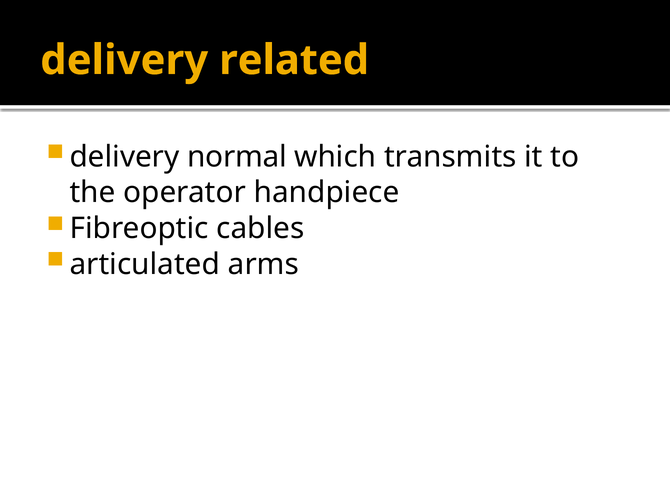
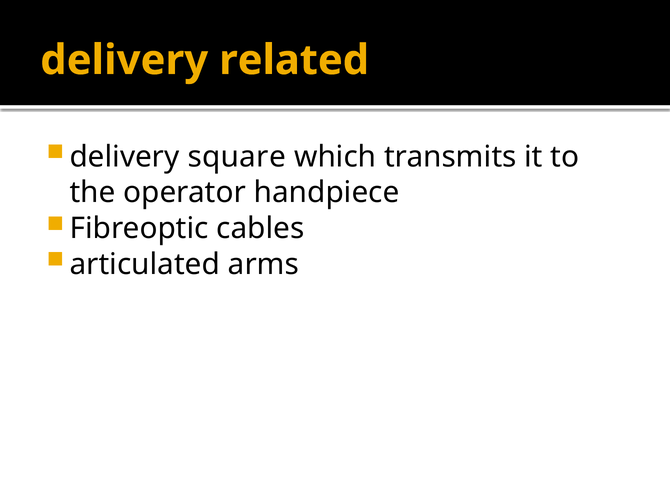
normal: normal -> square (237, 157)
